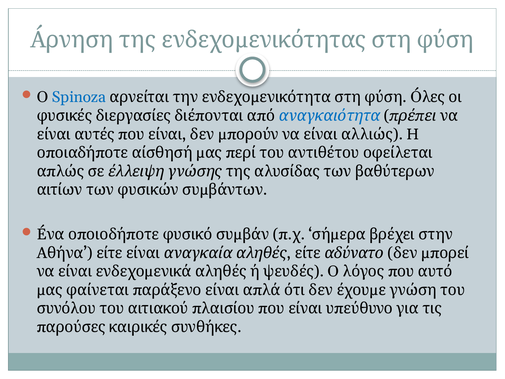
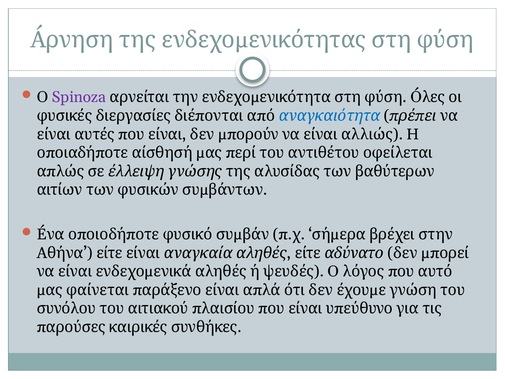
Spinoza colour: blue -> purple (79, 97)
